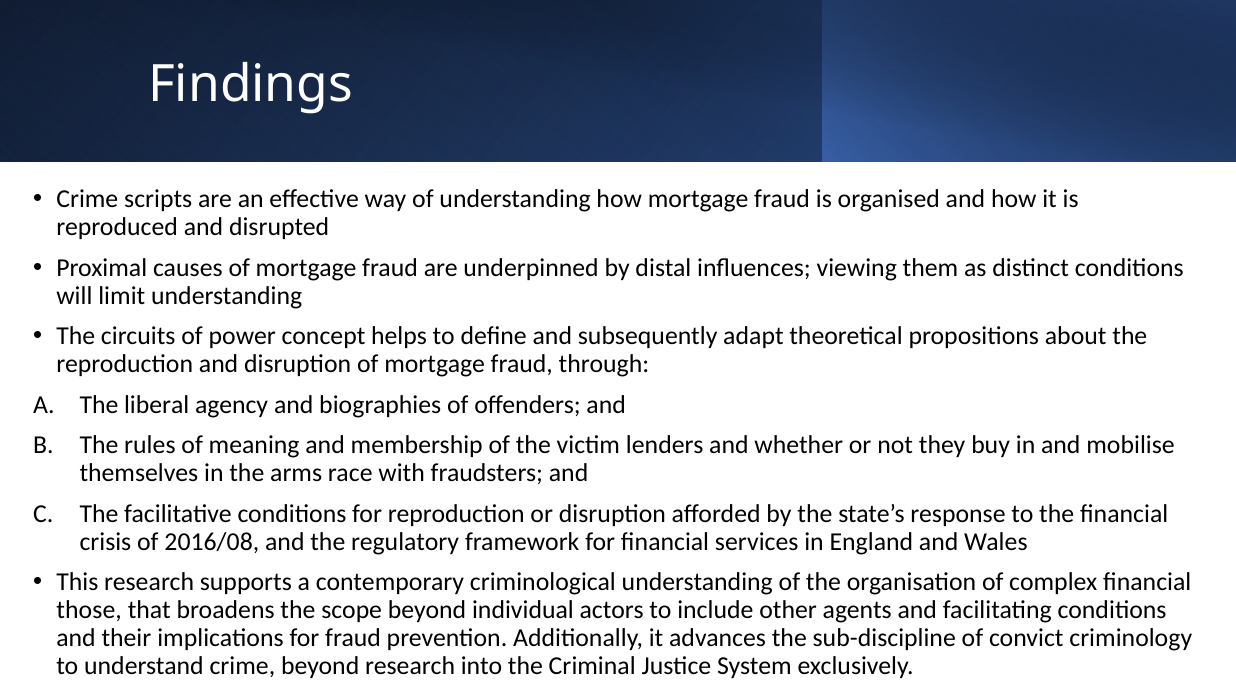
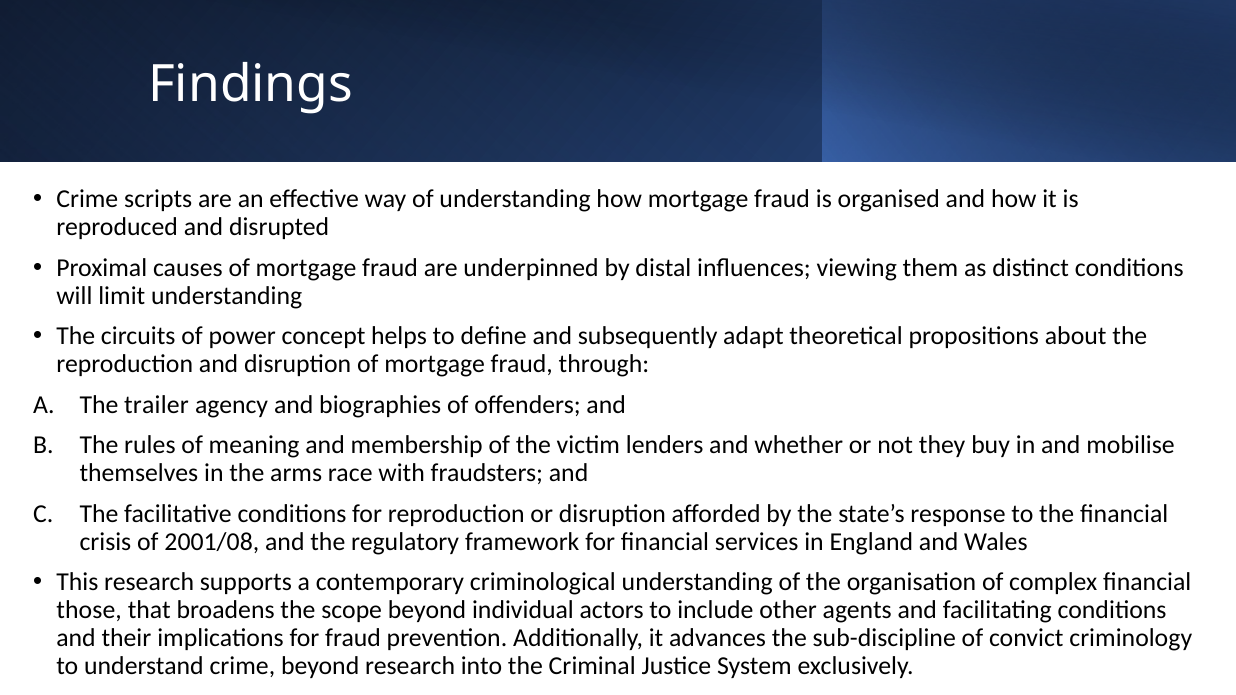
liberal: liberal -> trailer (157, 405)
2016/08: 2016/08 -> 2001/08 (212, 542)
